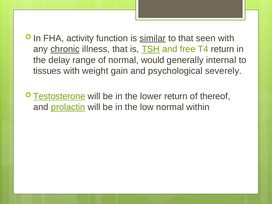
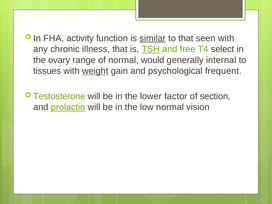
chronic underline: present -> none (65, 49)
T4 return: return -> select (223, 49)
delay: delay -> ovary (59, 60)
weight underline: none -> present (95, 71)
severely: severely -> frequent (223, 71)
Testosterone underline: present -> none (59, 96)
lower return: return -> factor (176, 96)
thereof: thereof -> section (215, 96)
within: within -> vision (198, 107)
